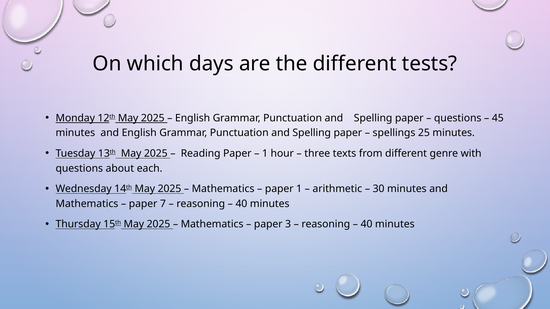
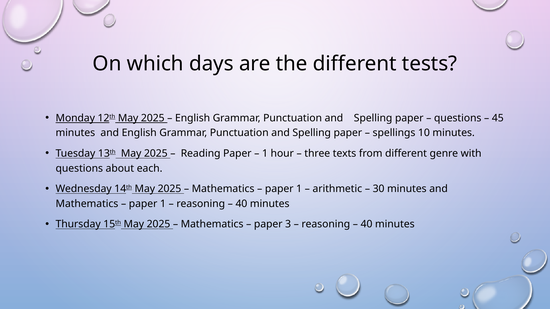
25: 25 -> 10 (424, 133)
7: 7 -> 1 (163, 204)
